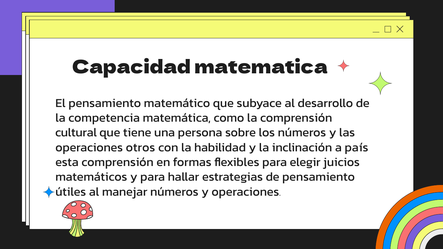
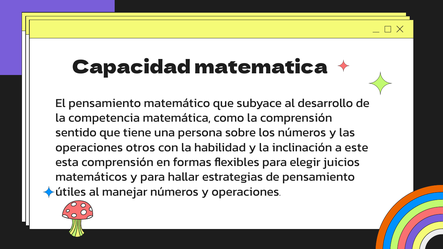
cultural: cultural -> sentido (76, 133)
país: país -> este (356, 147)
